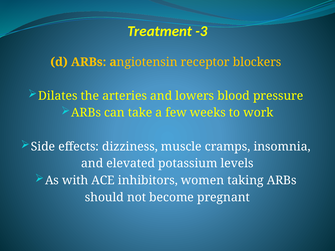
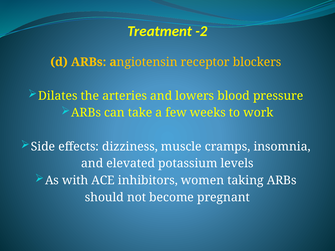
-3: -3 -> -2 (201, 31)
